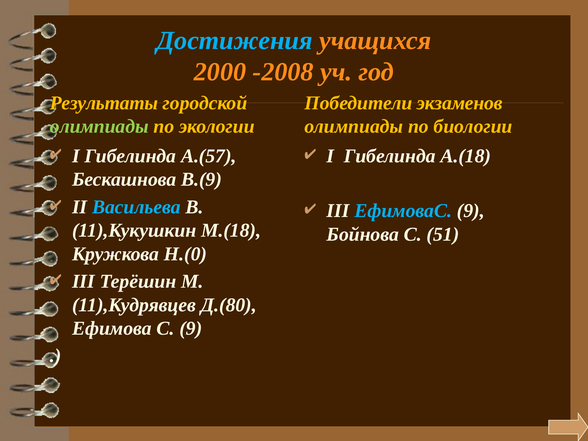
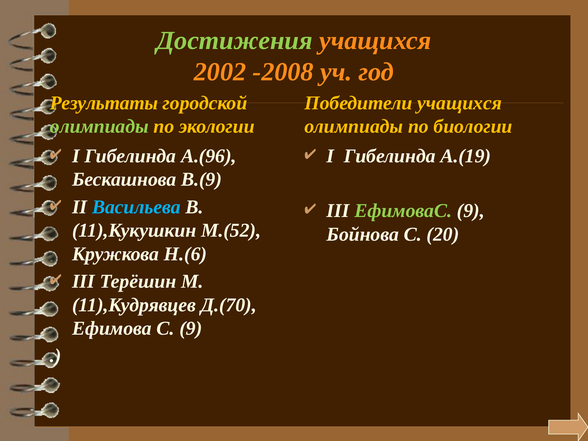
Достижения colour: light blue -> light green (235, 41)
2000: 2000 -> 2002 (220, 72)
Победители экзаменов: экзаменов -> учащихся (460, 103)
А.(57: А.(57 -> А.(96 (209, 156)
А.(18: А.(18 -> А.(19 (466, 156)
ЕфимоваС colour: light blue -> light green (403, 211)
М.(18: М.(18 -> М.(52 (231, 230)
51: 51 -> 20 (443, 234)
Н.(0: Н.(0 -> Н.(6 (186, 254)
Д.(80: Д.(80 -> Д.(70 (229, 305)
